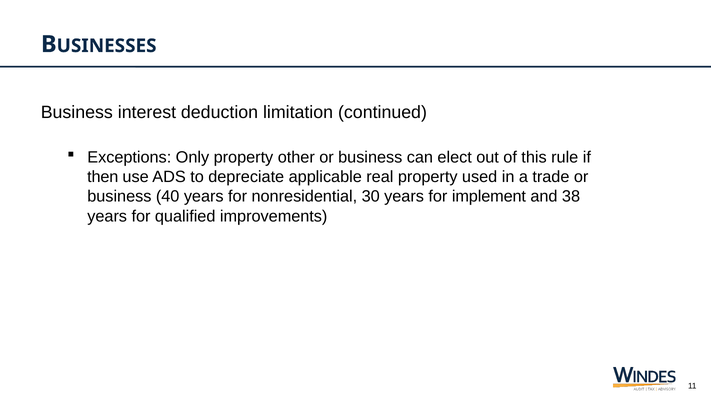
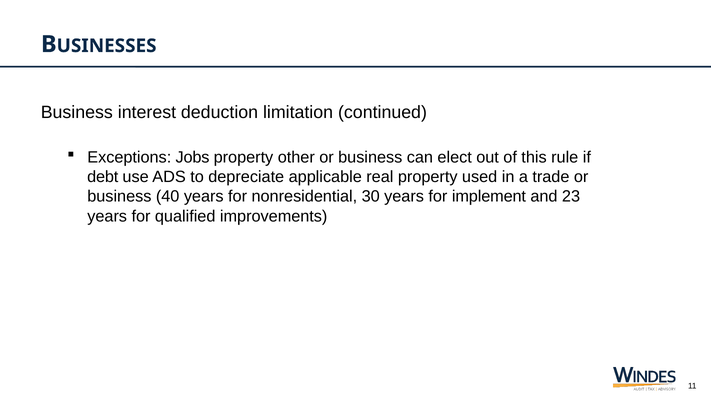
Only: Only -> Jobs (193, 157)
then: then -> debt (103, 177)
38: 38 -> 23 (571, 197)
